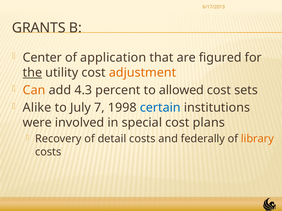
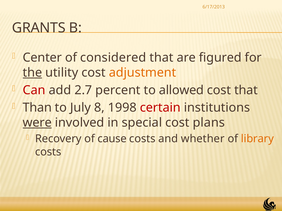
application: application -> considered (113, 58)
Can colour: orange -> red (34, 90)
4.3: 4.3 -> 2.7 (83, 90)
cost sets: sets -> that (246, 90)
Alike: Alike -> Than (37, 108)
7: 7 -> 8 (99, 108)
certain colour: blue -> red (160, 108)
were underline: none -> present (37, 123)
detail: detail -> cause (112, 139)
federally: federally -> whether (203, 139)
